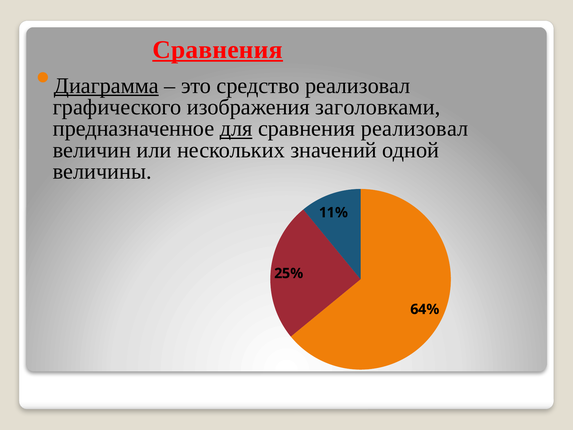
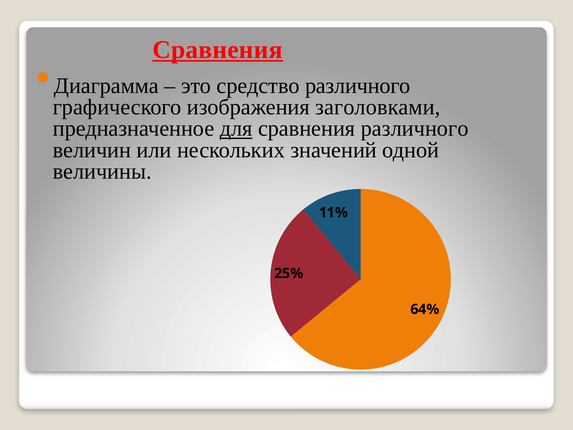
Диаграмма underline: present -> none (106, 86)
средство реализовал: реализовал -> различного (358, 86)
сравнения реализовал: реализовал -> различного (415, 129)
